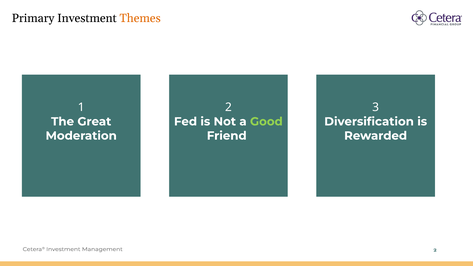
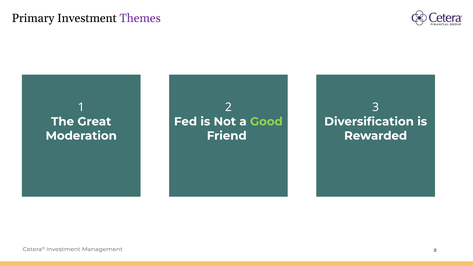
Themes colour: orange -> purple (140, 18)
